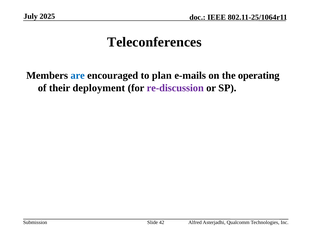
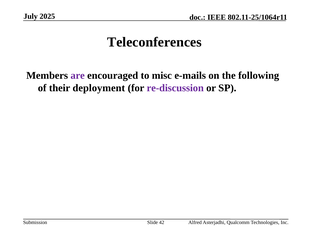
are colour: blue -> purple (78, 75)
plan: plan -> misc (162, 75)
operating: operating -> following (259, 75)
